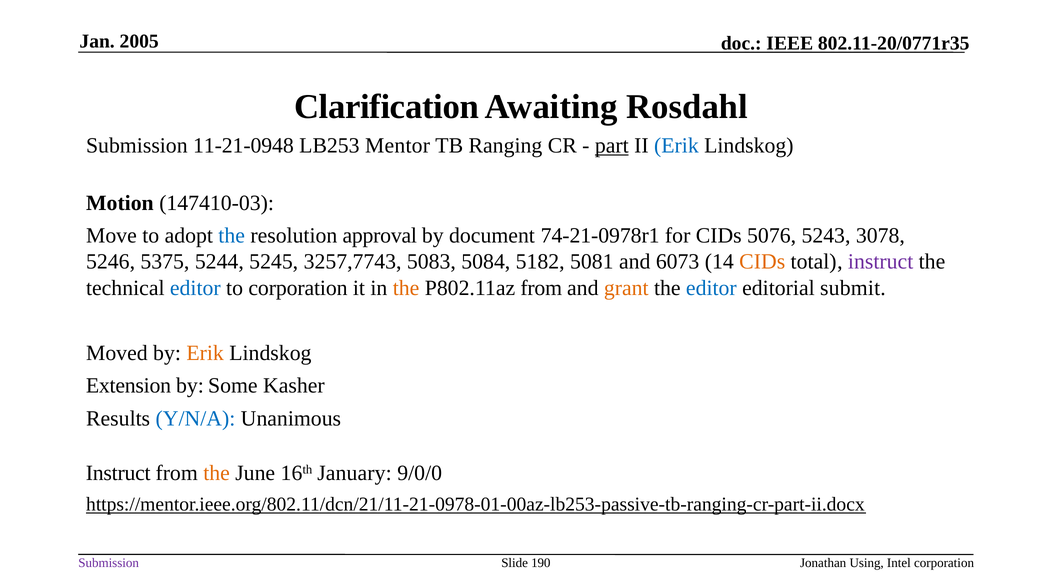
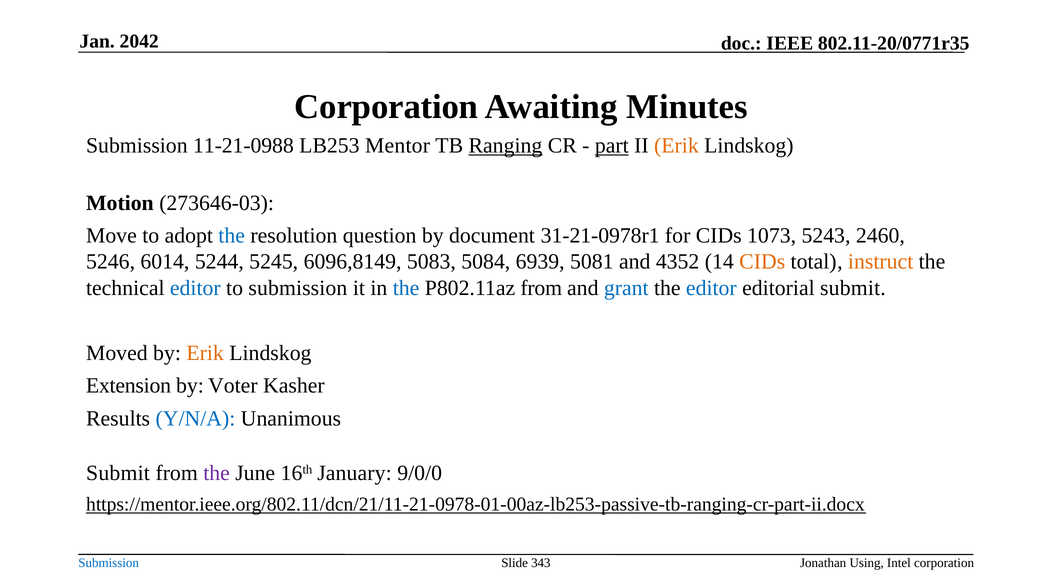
2005: 2005 -> 2042 (139, 41)
Clarification: Clarification -> Corporation (386, 107)
Rosdahl: Rosdahl -> Minutes (687, 107)
11-21-0948: 11-21-0948 -> 11-21-0988 (243, 146)
Ranging underline: none -> present (505, 146)
Erik colour: blue -> orange (676, 146)
147410-03: 147410-03 -> 273646-03 (217, 203)
approval: approval -> question (380, 236)
74-21-0978r1: 74-21-0978r1 -> 31-21-0978r1 (600, 236)
5076: 5076 -> 1073 (772, 236)
3078: 3078 -> 2460 (880, 236)
5375: 5375 -> 6014 (165, 262)
3257,7743: 3257,7743 -> 6096,8149 (353, 262)
5182: 5182 -> 6939 (540, 262)
6073: 6073 -> 4352 (678, 262)
instruct colour: purple -> orange (881, 262)
to corporation: corporation -> submission (298, 288)
the colour: orange -> blue (406, 288)
grant colour: orange -> blue (626, 288)
Some: Some -> Voter (233, 386)
Instruct: Instruct -> Submit (118, 473)
the colour: orange -> purple (217, 473)
Submission colour: purple -> blue (109, 563)
190: 190 -> 343 (541, 563)
